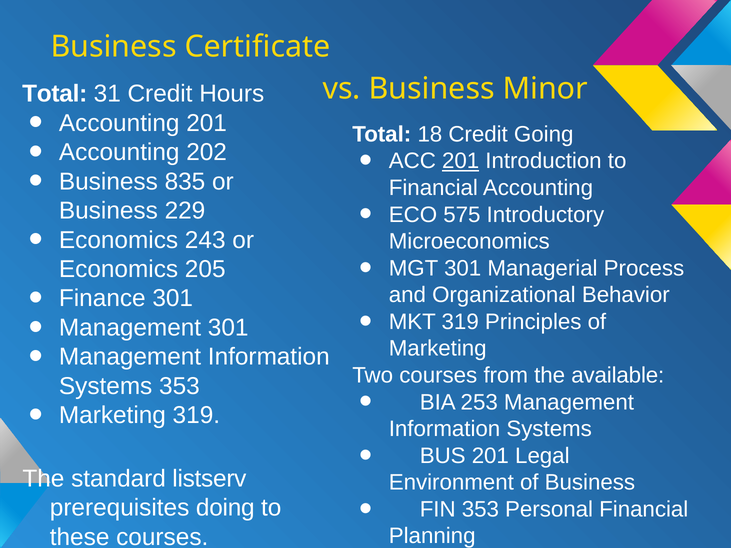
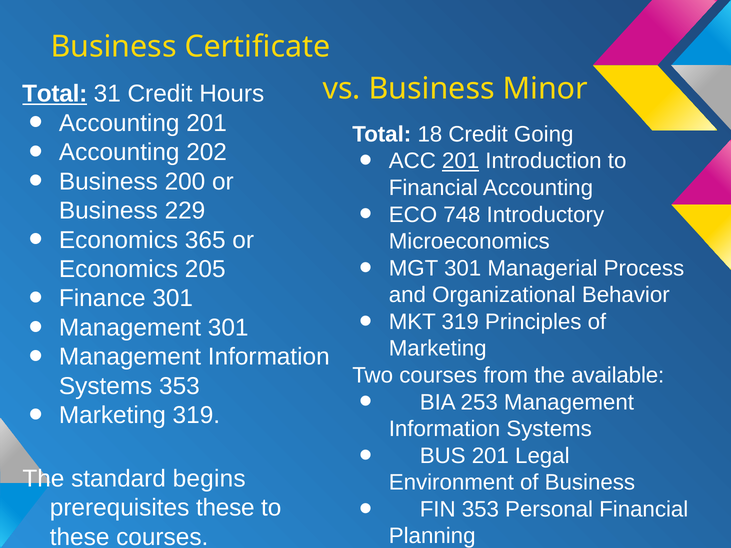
Total underline: none -> present (55, 94)
835: 835 -> 200 (185, 182)
575: 575 -> 748 (462, 215)
243: 243 -> 365 (205, 240)
listserv: listserv -> begins (209, 479)
prerequisites doing: doing -> these (225, 508)
